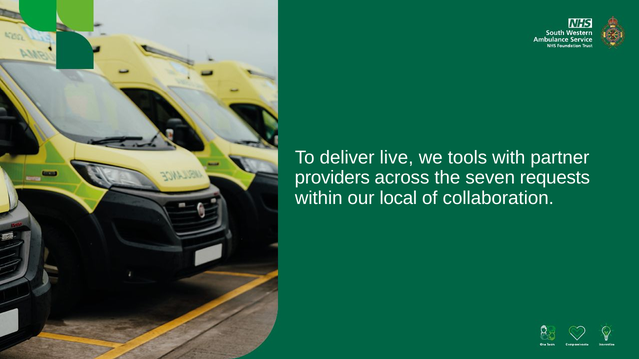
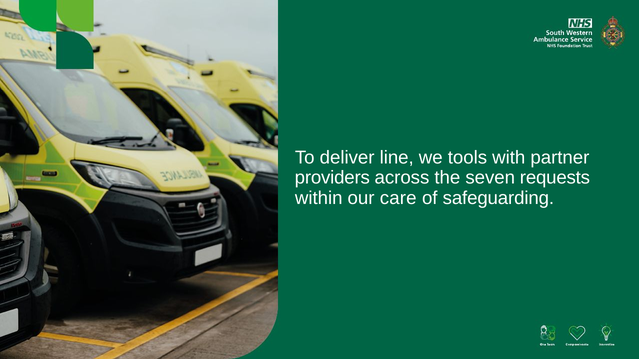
live: live -> line (397, 158)
local: local -> care (398, 198)
collaboration: collaboration -> safeguarding (498, 198)
